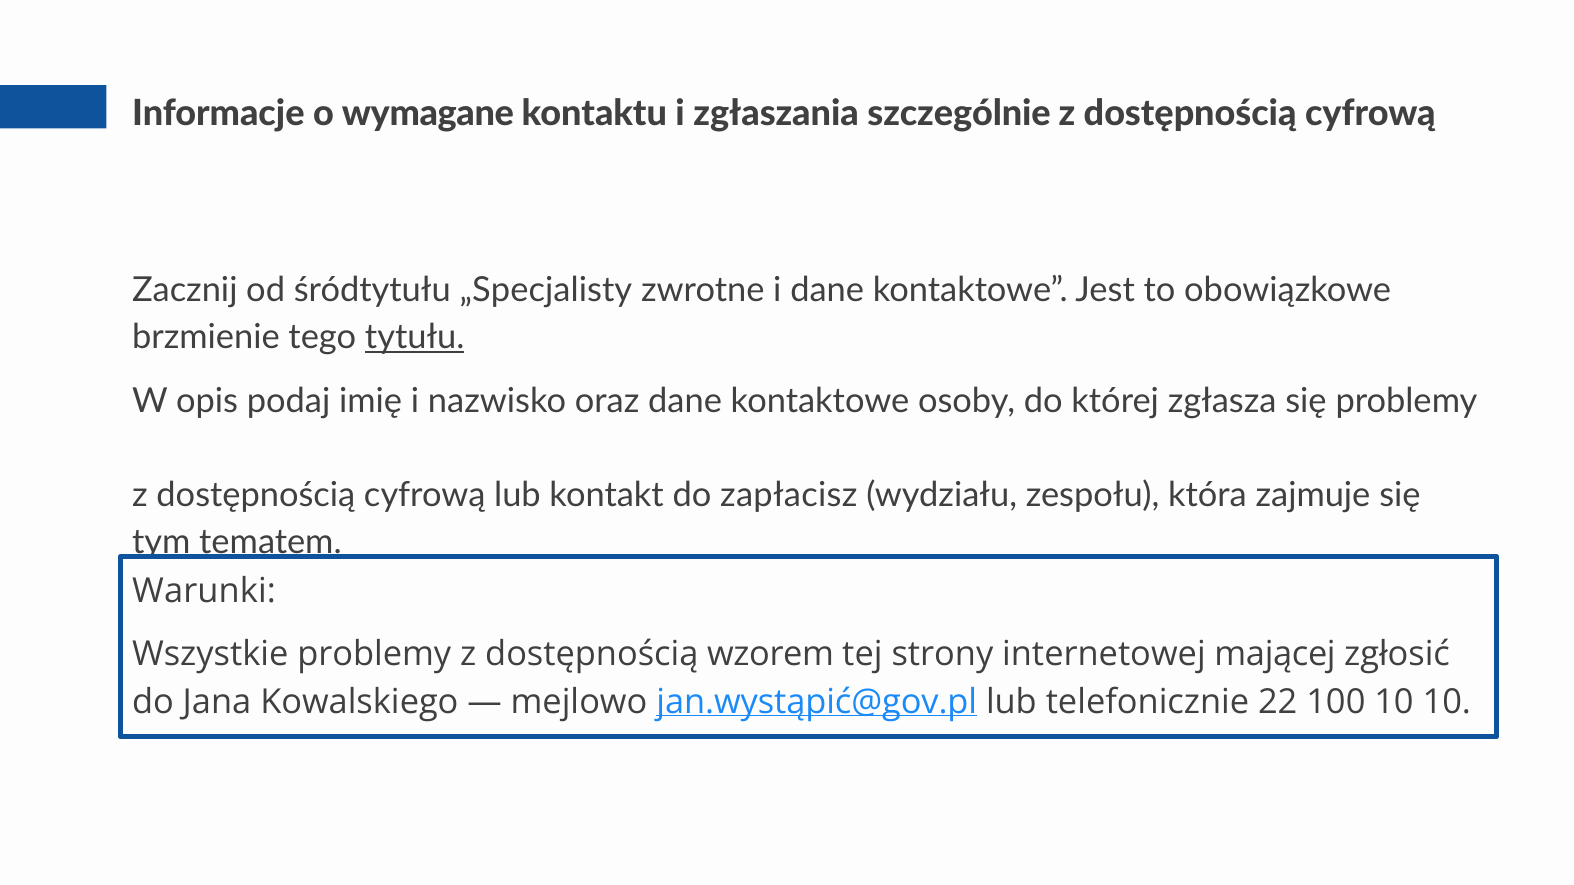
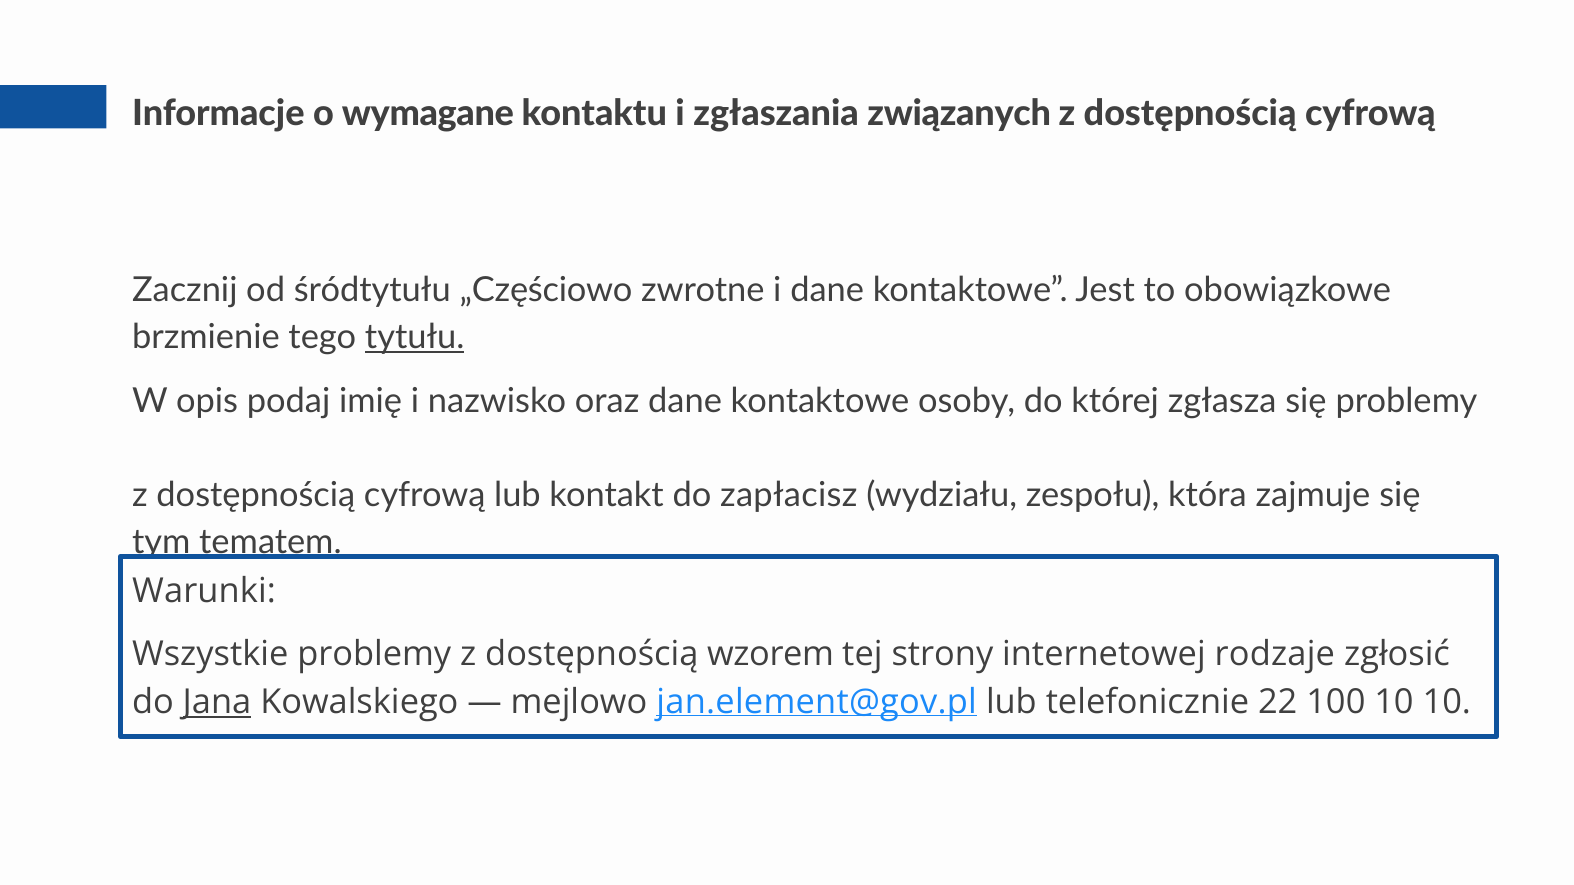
szczególnie: szczególnie -> związanych (959, 113)
„Specjalisty: „Specjalisty -> „Częściowo (546, 291)
mającej: mającej -> rodzaje (1275, 655)
Jana underline: none -> present (217, 703)
jan.wystąpić@gov.pl: jan.wystąpić@gov.pl -> jan.element@gov.pl (817, 703)
